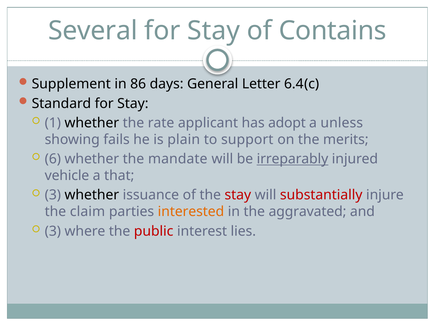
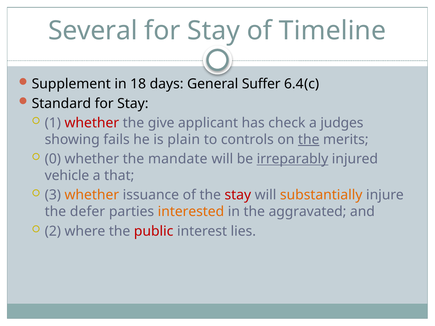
Contains: Contains -> Timeline (333, 31)
86: 86 -> 18 (138, 84)
Letter: Letter -> Suffer (261, 84)
whether colour: black -> red (92, 123)
rate: rate -> give (161, 123)
adopt: adopt -> check (287, 123)
unless: unless -> judges (342, 123)
support: support -> controls (247, 140)
the underline: none -> present (309, 140)
6: 6 -> 0 (53, 159)
whether colour: black -> orange (92, 195)
substantially colour: red -> orange (321, 195)
claim: claim -> defer (87, 212)
3: 3 -> 2 (53, 231)
